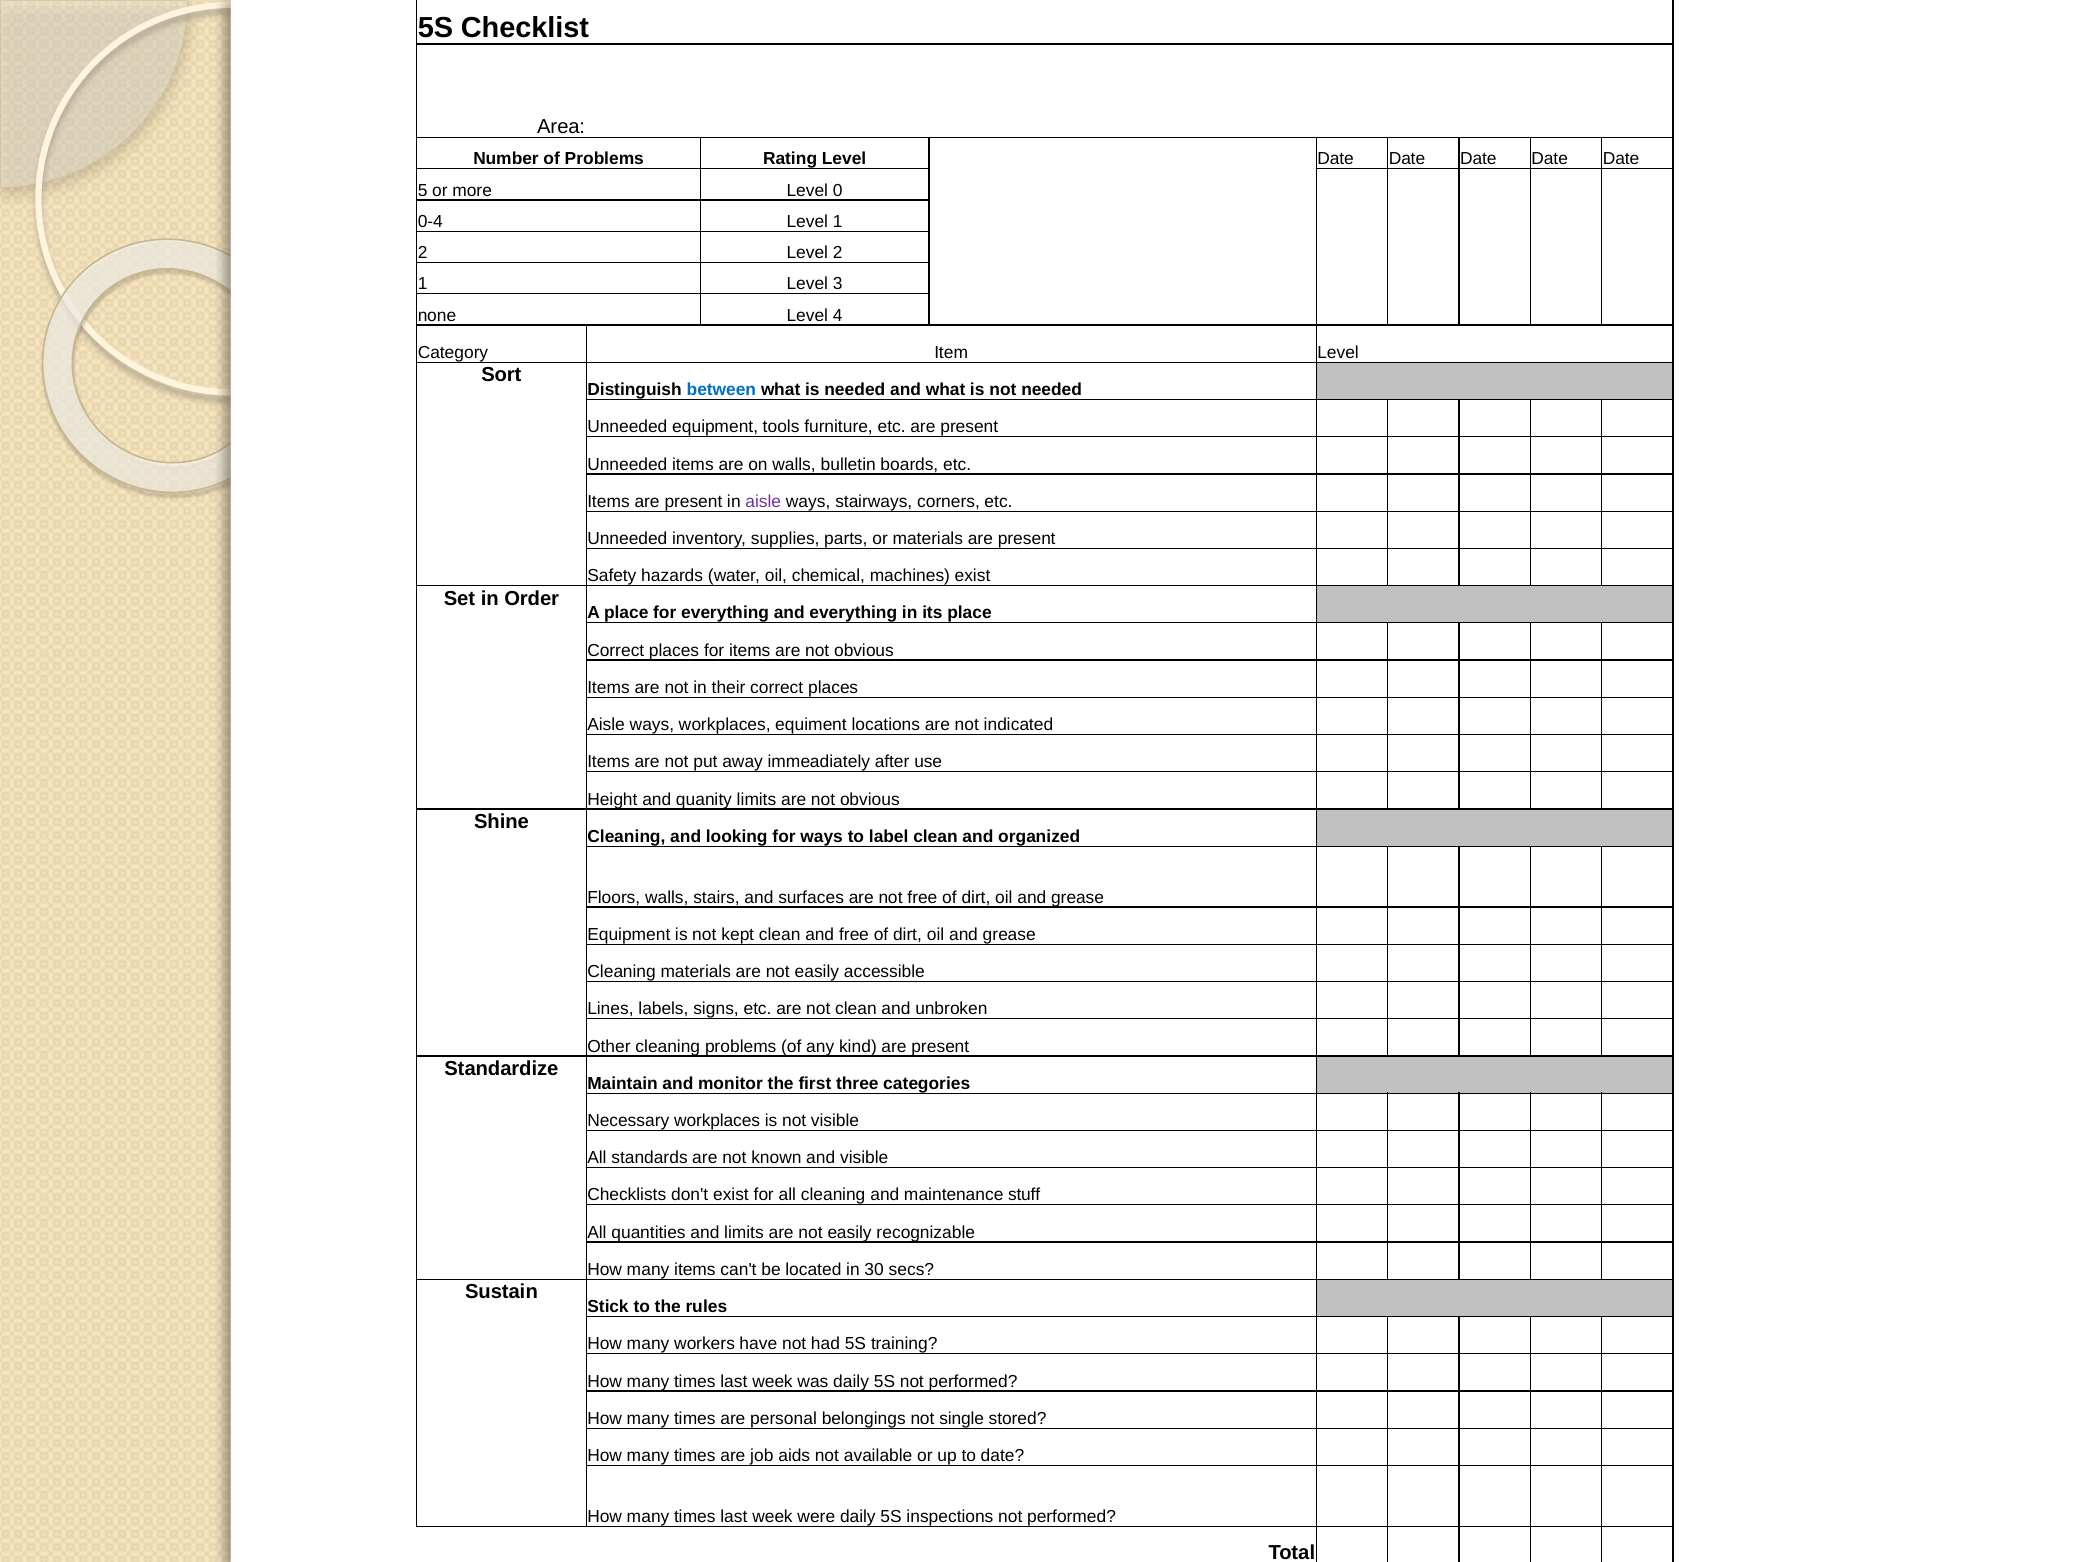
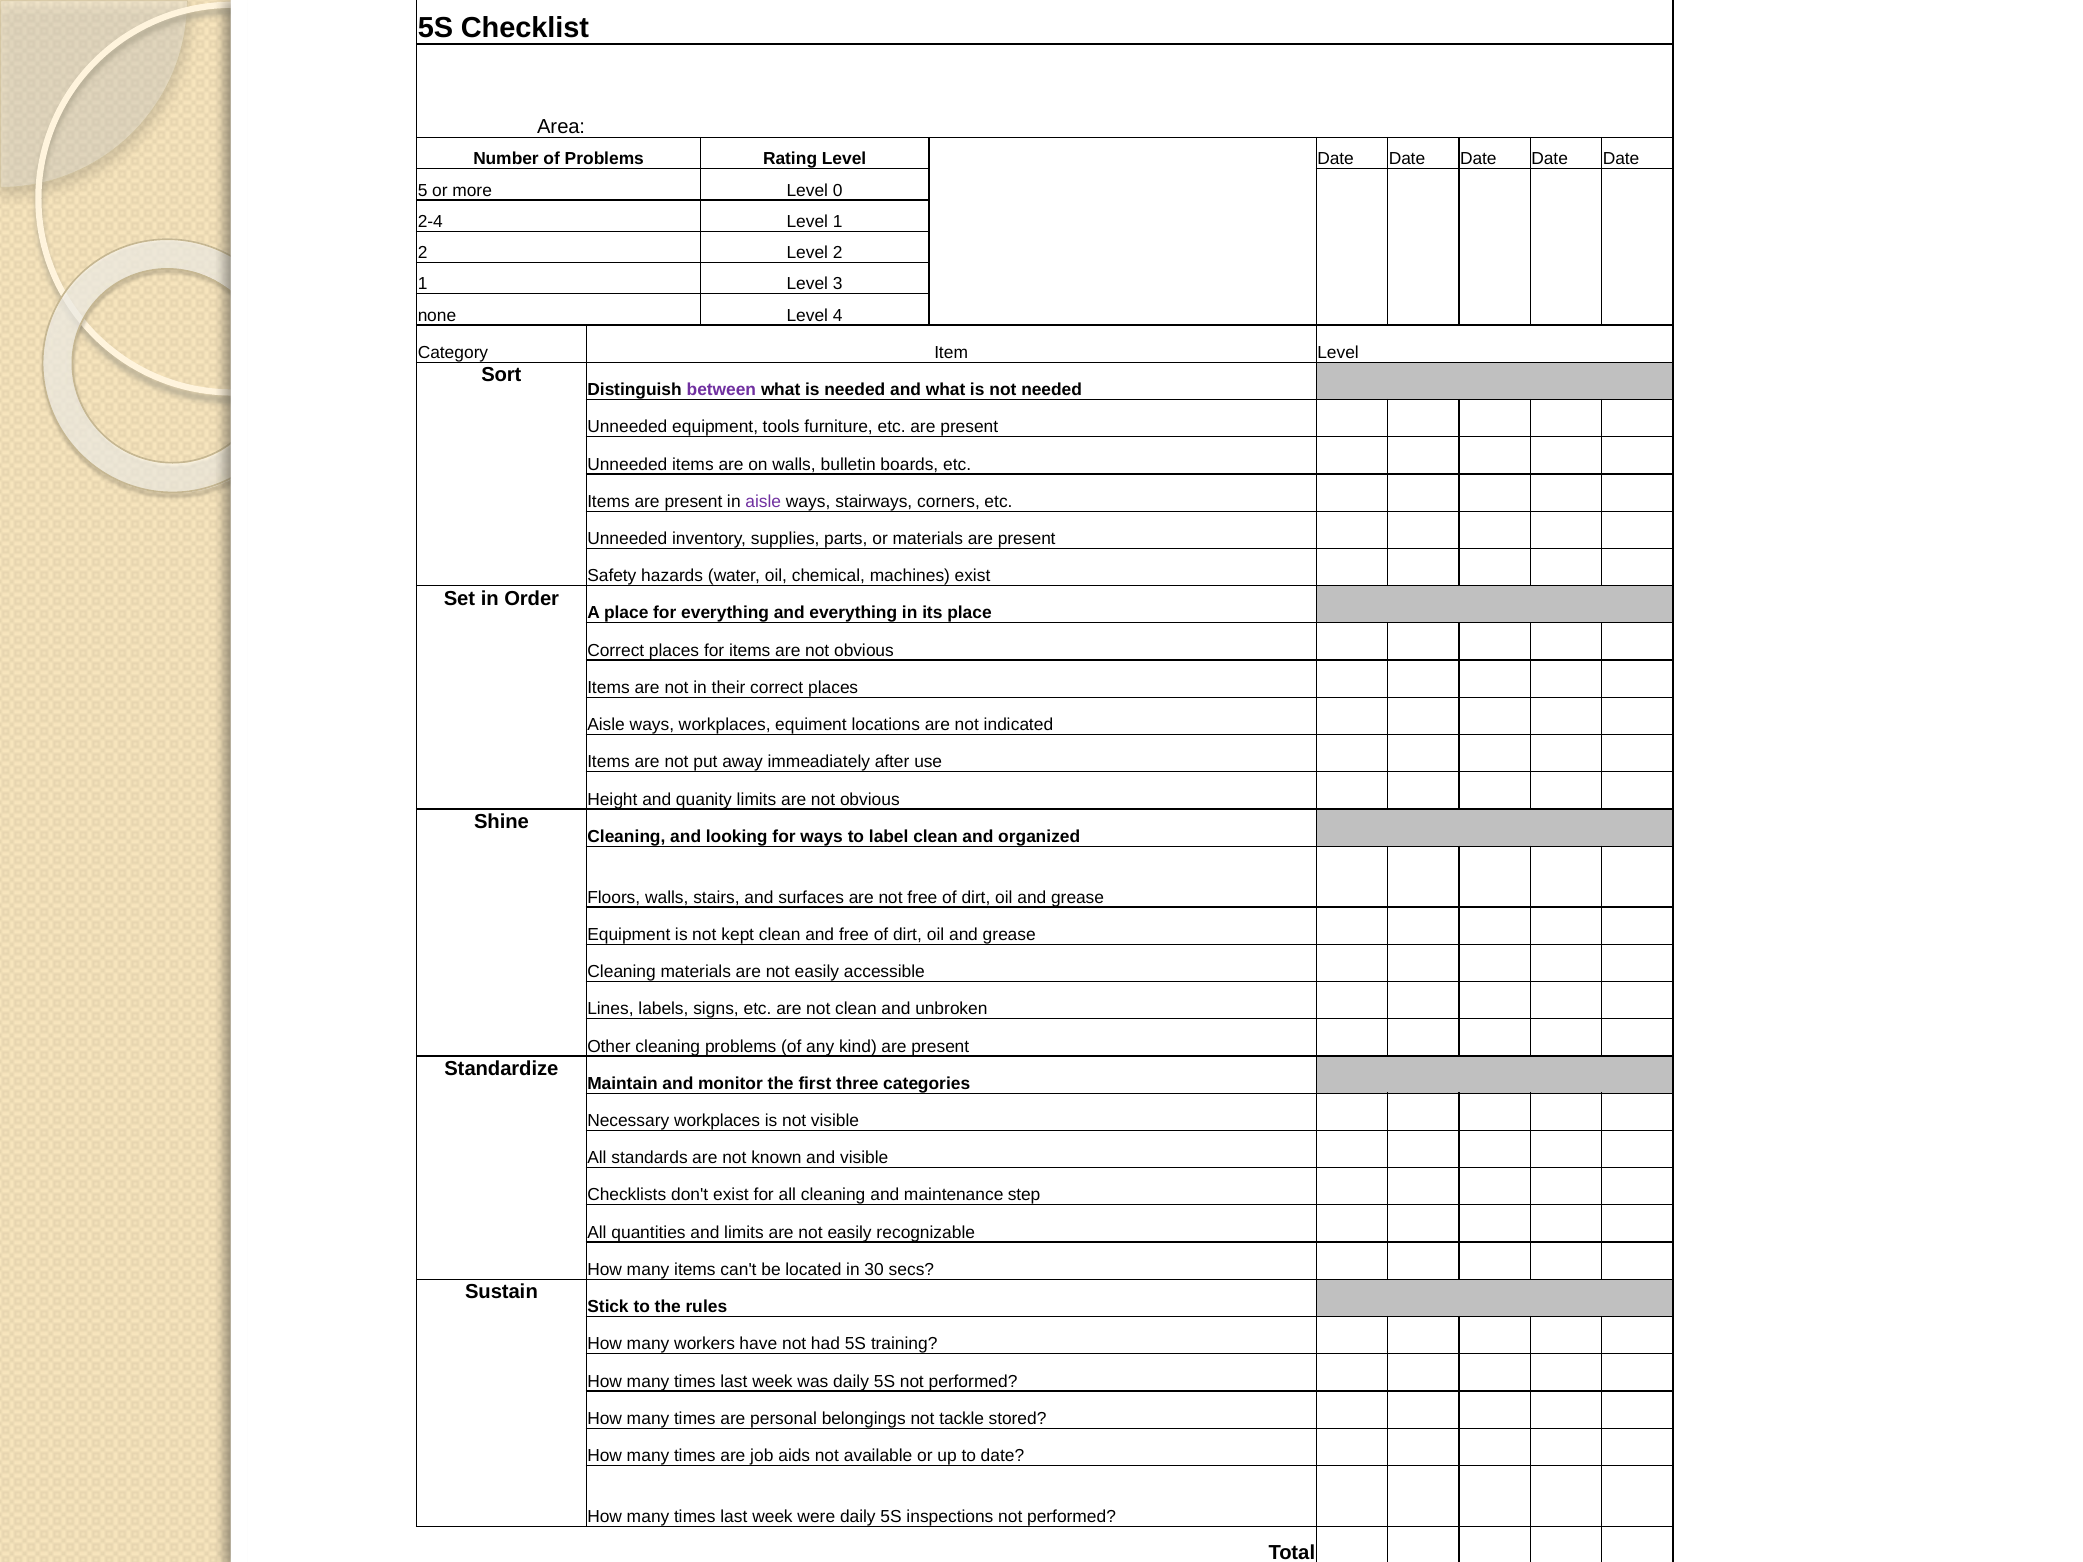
0-4: 0-4 -> 2-4 (430, 222)
between colour: blue -> purple (721, 390)
stuff: stuff -> step (1024, 1195)
single: single -> tackle (962, 1419)
